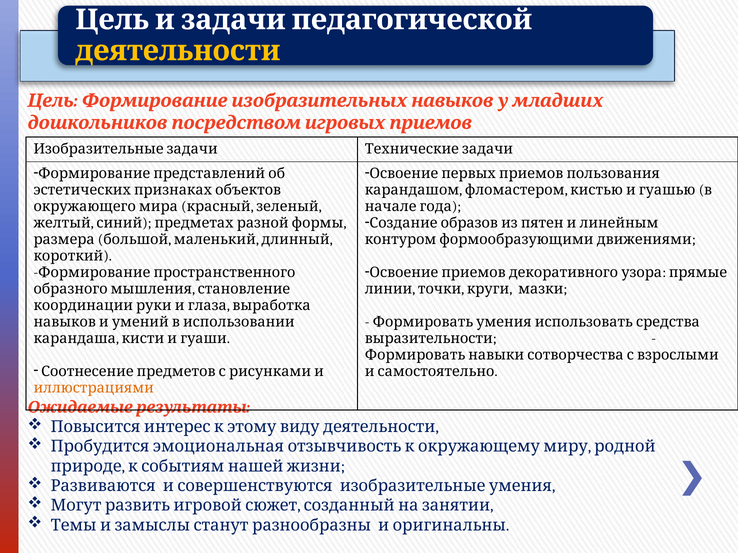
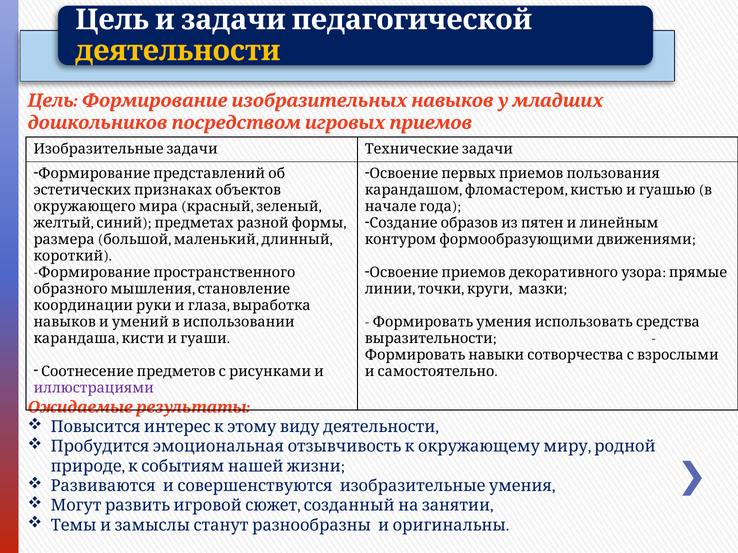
иллюстрациями colour: orange -> purple (94, 388)
